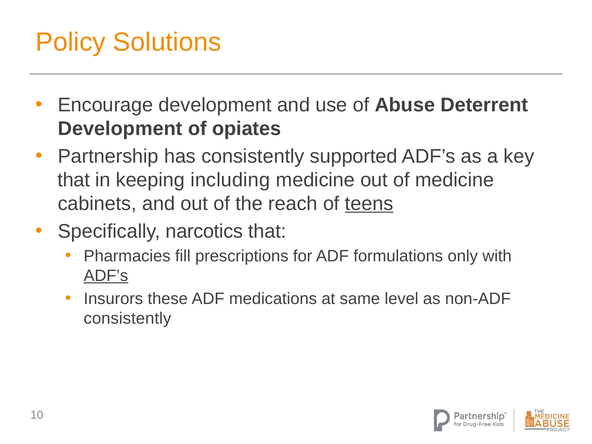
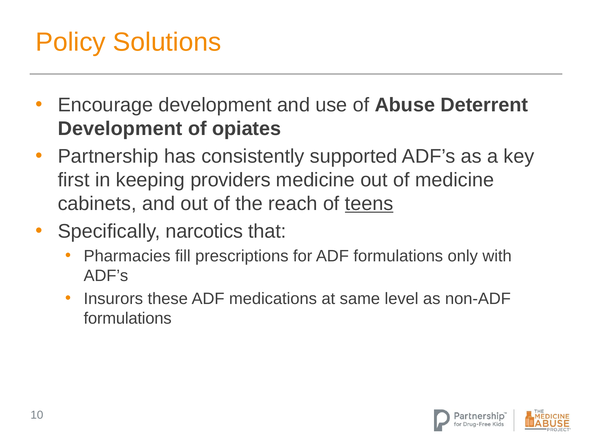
that: that -> first (74, 180)
including: including -> providers (230, 180)
ADF’s underline: present -> none (106, 276)
consistently: consistently -> formulations (128, 319)
